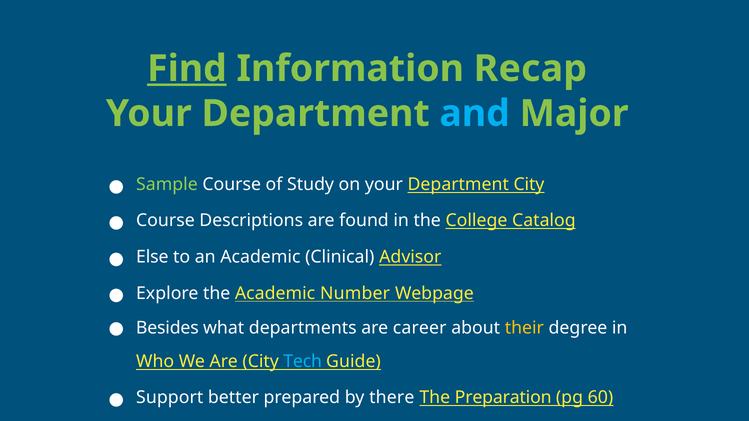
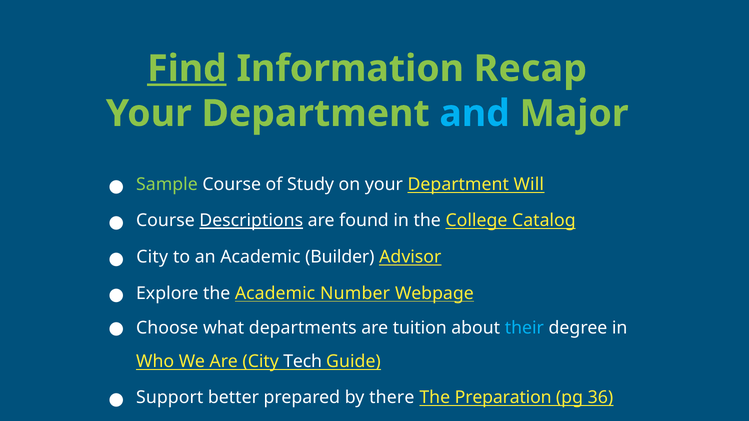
Department City: City -> Will (529, 185)
Descriptions underline: none -> present (251, 221)
Else: Else -> City (152, 257)
Clinical: Clinical -> Builder (340, 257)
Besides: Besides -> Choose (167, 328)
career: career -> tuition (420, 328)
their colour: yellow -> light blue (524, 328)
Tech colour: light blue -> white (303, 362)
60: 60 -> 36 (600, 398)
